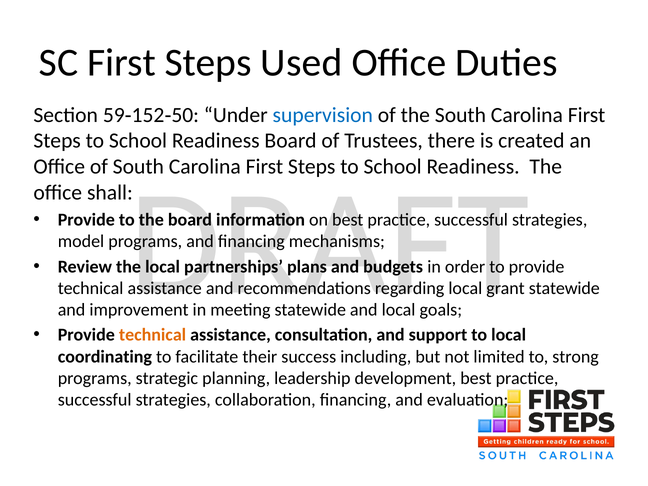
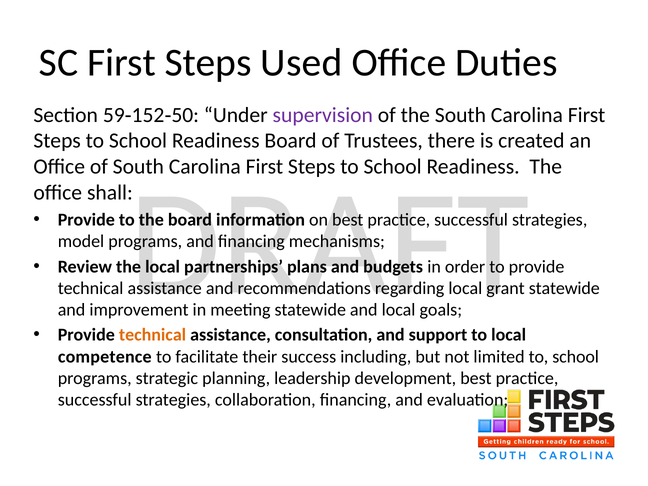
supervision colour: blue -> purple (323, 115)
coordinating: coordinating -> competence (105, 357)
limited to strong: strong -> school (576, 357)
